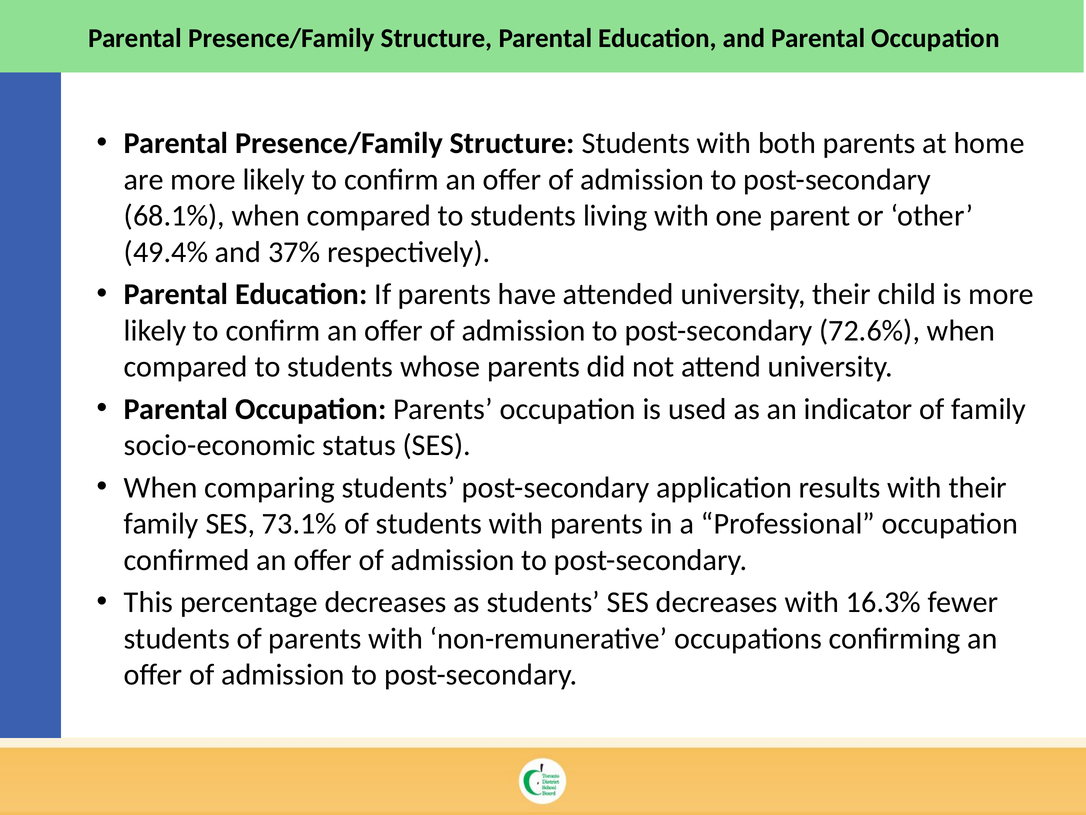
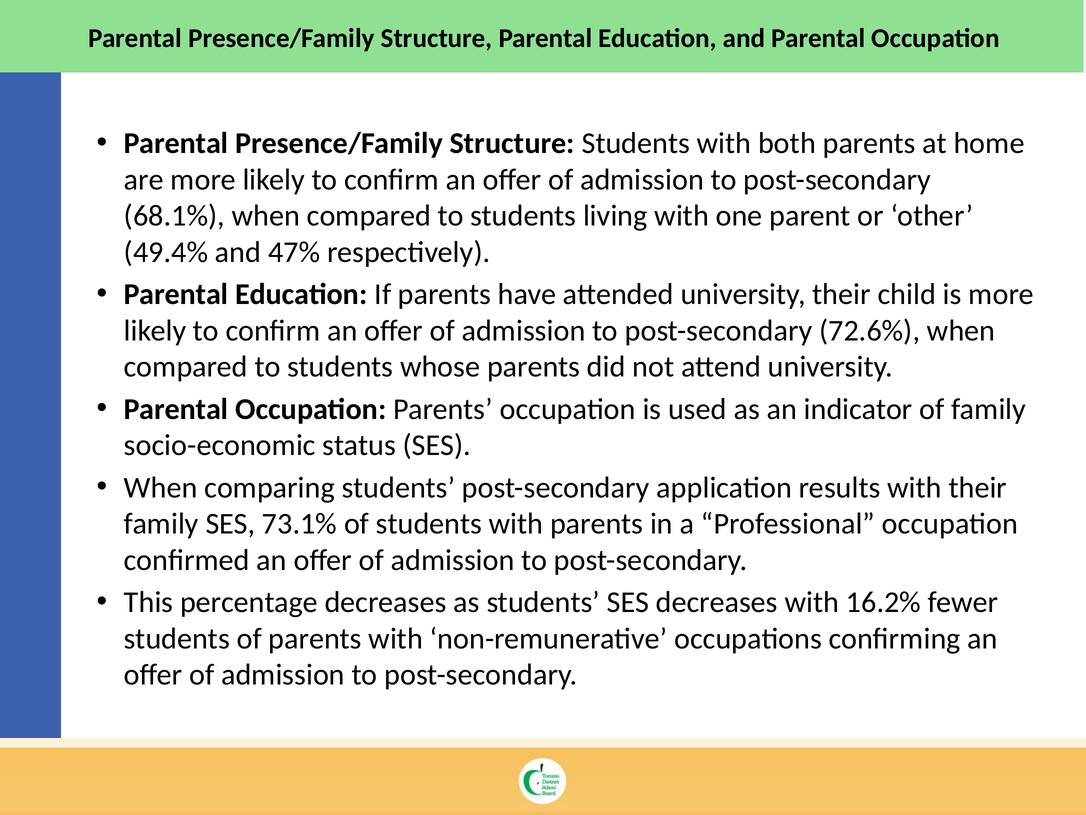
37%: 37% -> 47% (294, 252)
16.3%: 16.3% -> 16.2% (883, 602)
